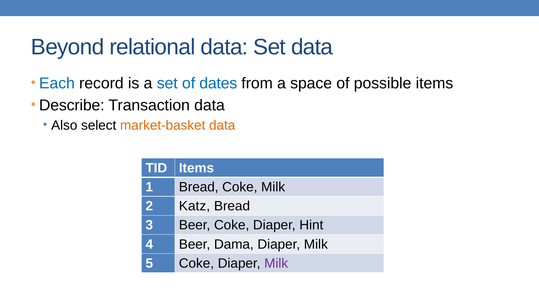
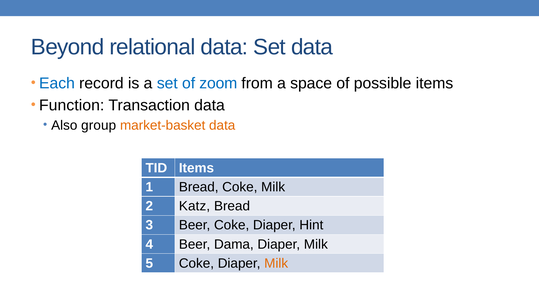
dates: dates -> zoom (218, 83)
Describe: Describe -> Function (72, 105)
select: select -> group (99, 125)
Milk colour: purple -> orange (276, 263)
